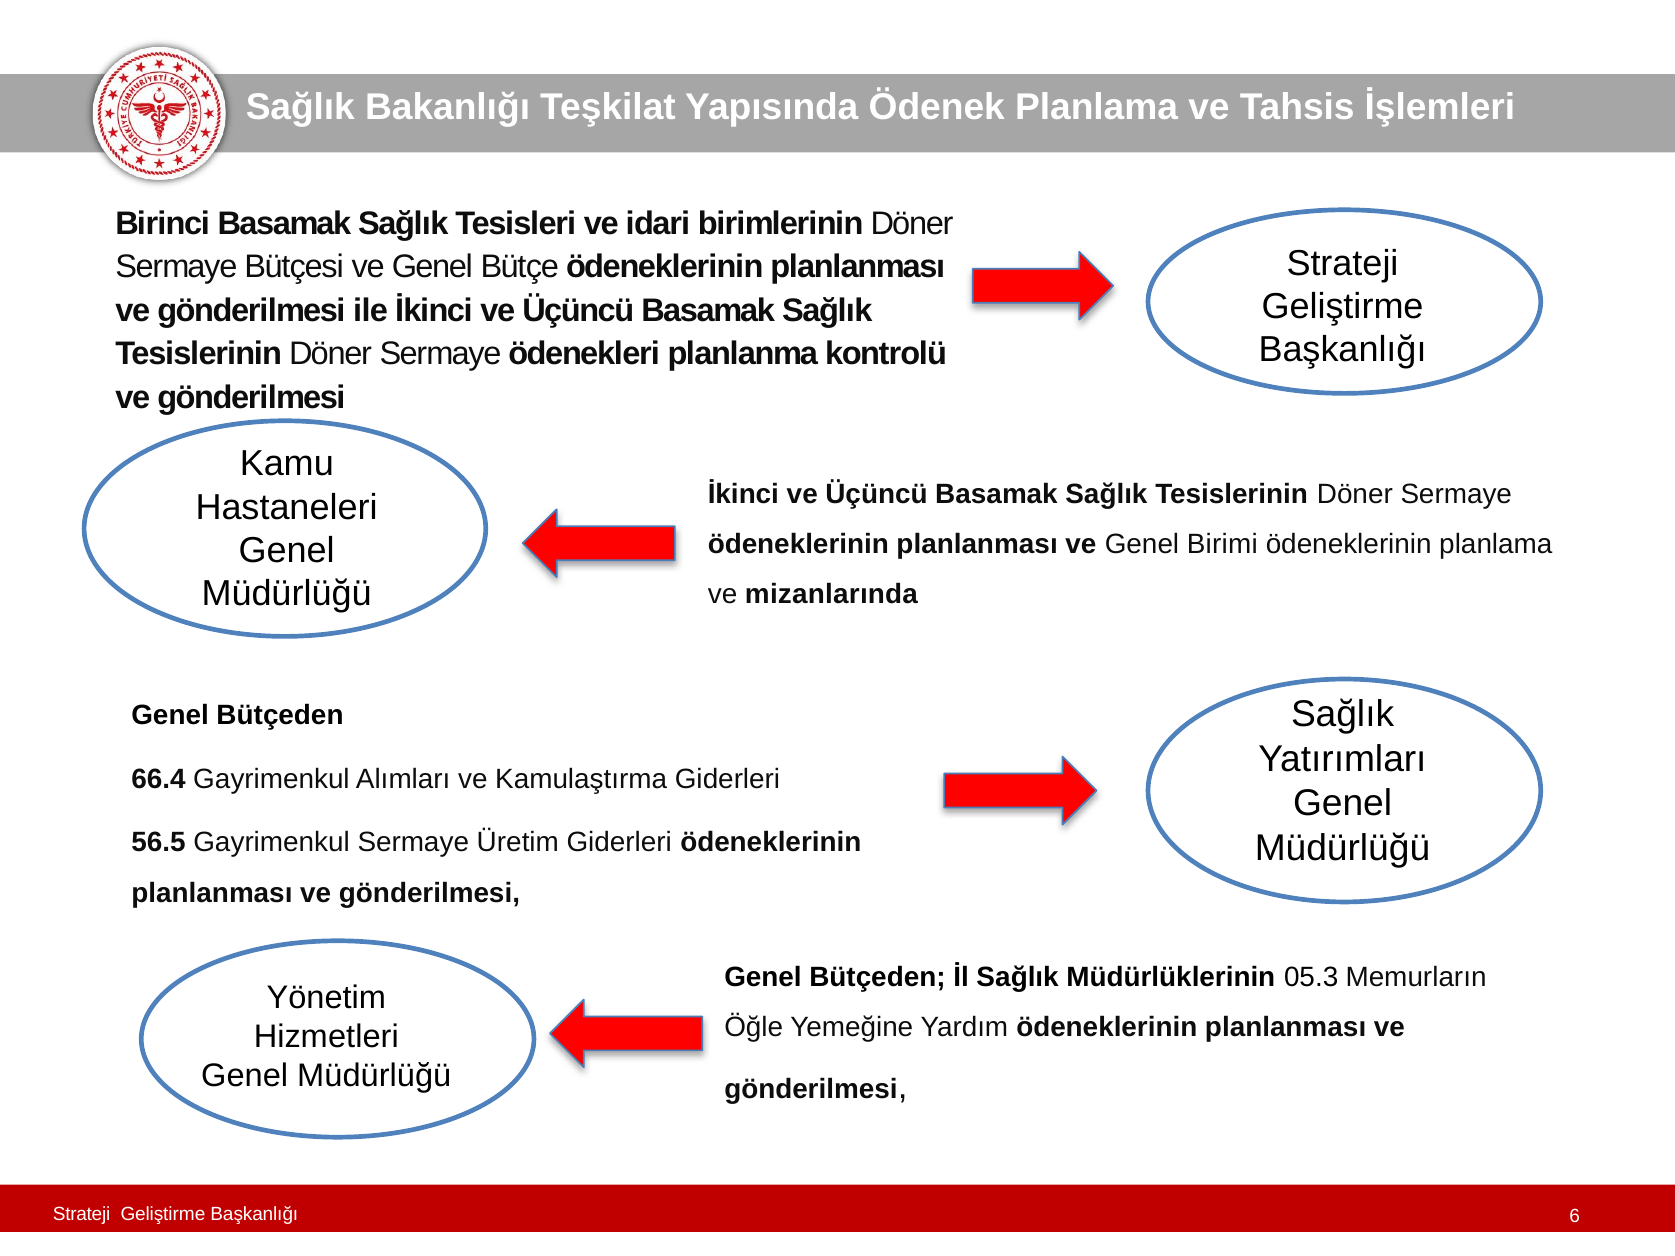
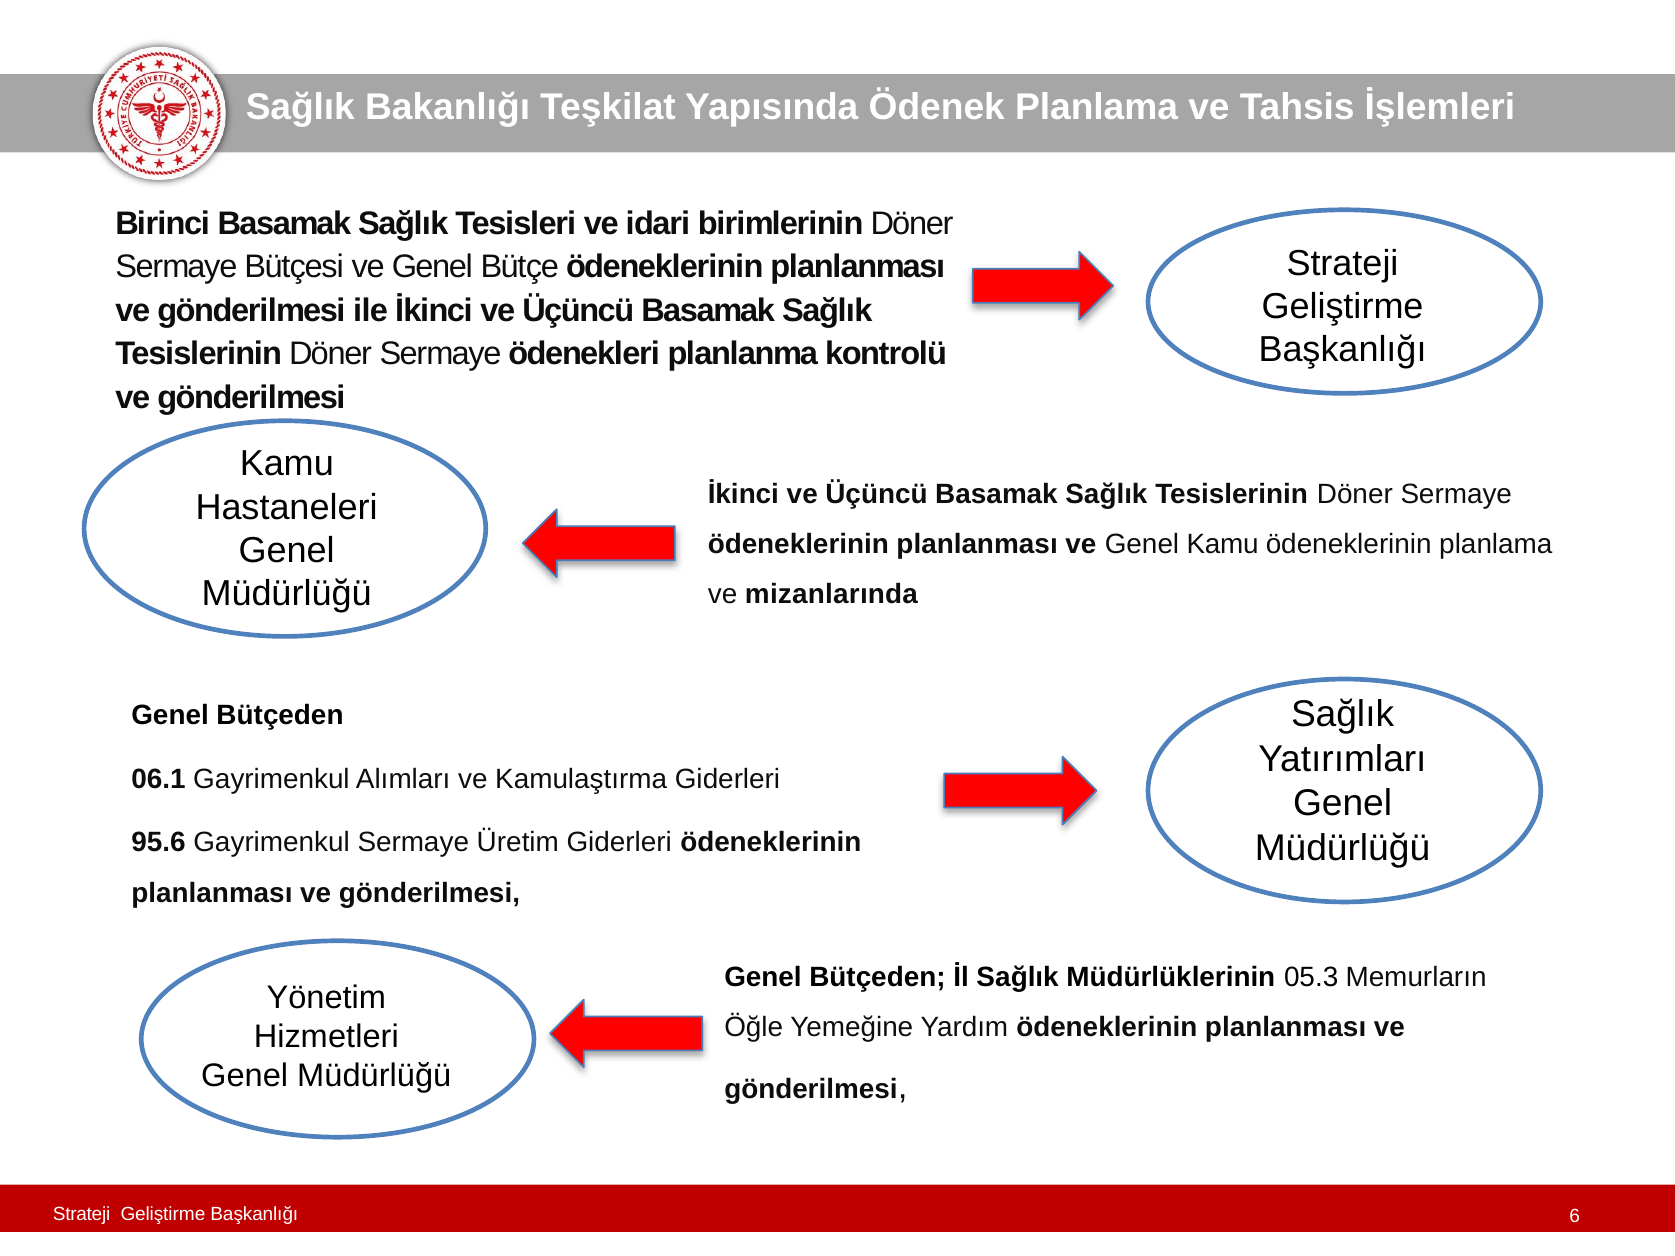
Genel Birimi: Birimi -> Kamu (1223, 545)
66.4: 66.4 -> 06.1 (159, 779)
56.5: 56.5 -> 95.6 (159, 843)
